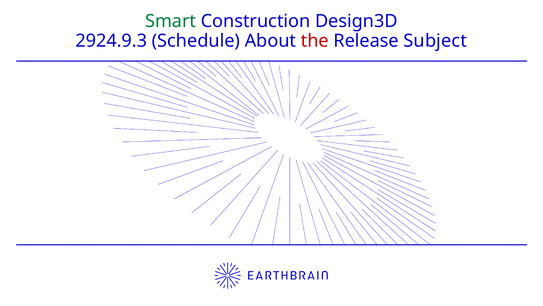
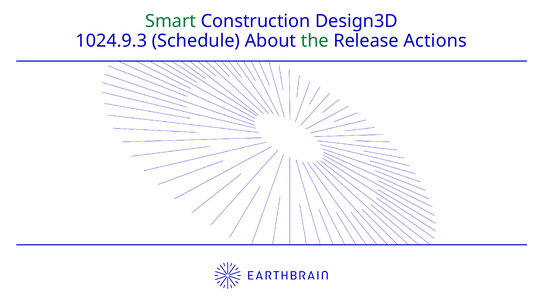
2924.9.3: 2924.9.3 -> 1024.9.3 (111, 41)
the colour: red -> green (315, 41)
Subject: Subject -> Actions (435, 41)
